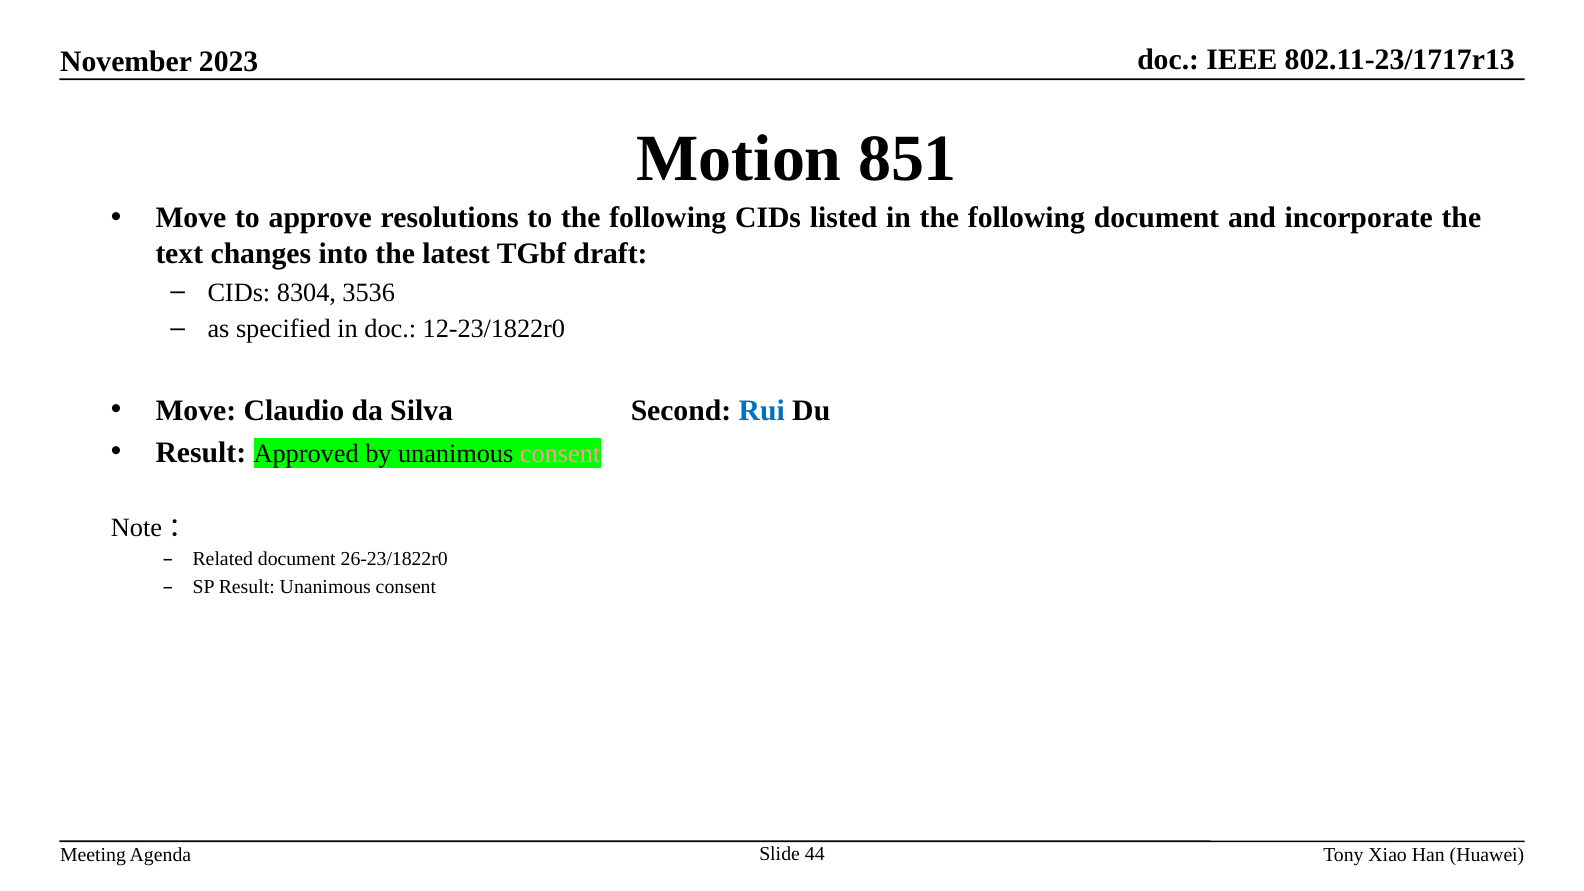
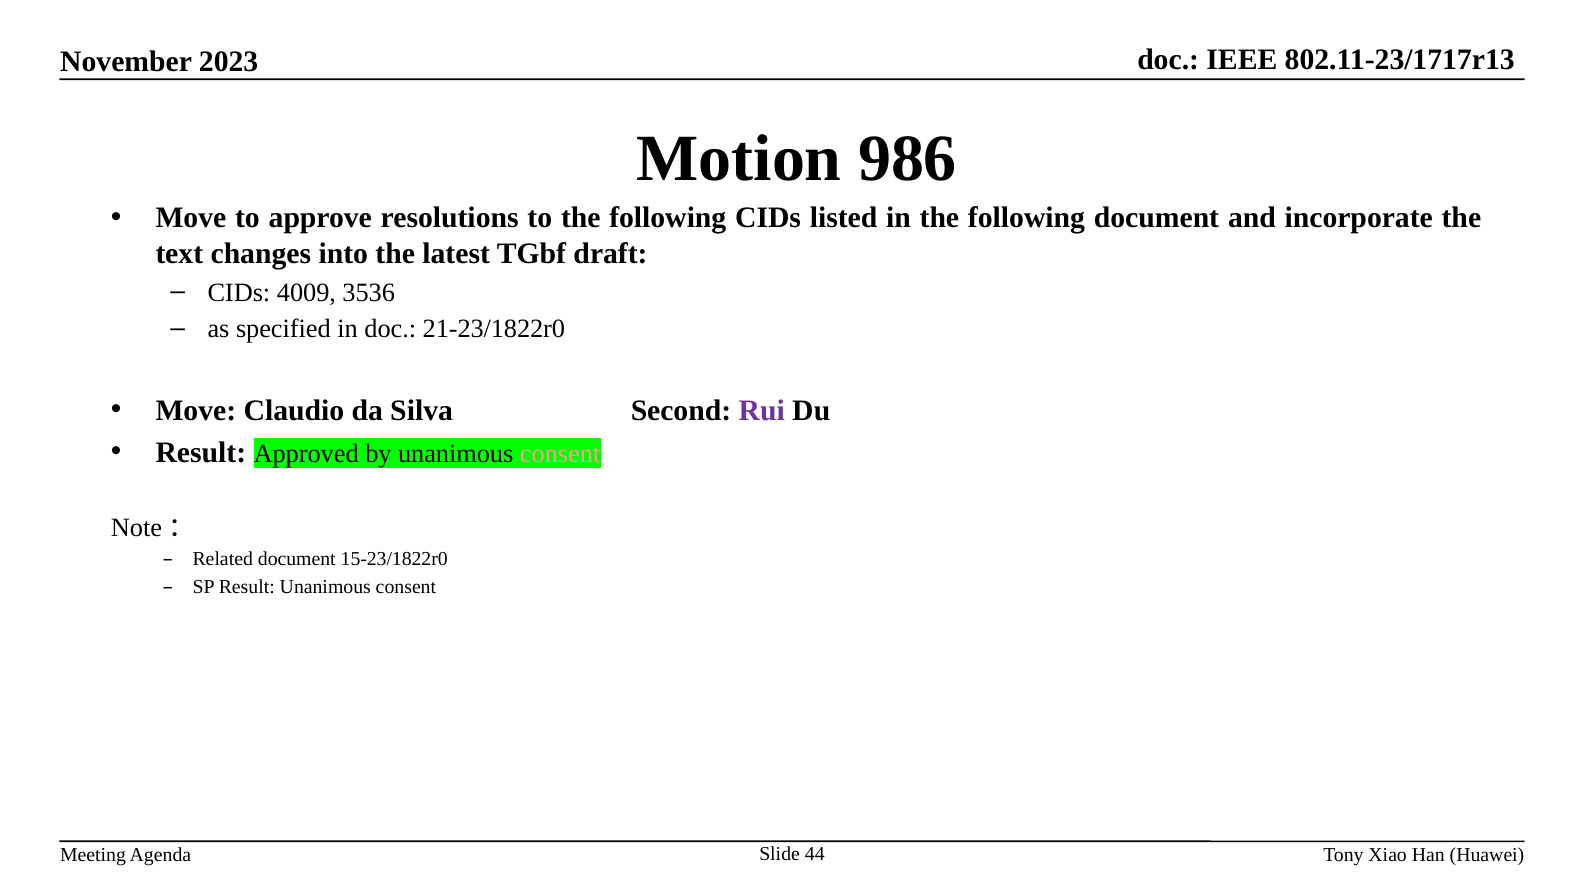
851: 851 -> 986 (908, 159)
8304: 8304 -> 4009 (306, 292)
12-23/1822r0: 12-23/1822r0 -> 21-23/1822r0 (494, 329)
Rui colour: blue -> purple (762, 411)
26-23/1822r0: 26-23/1822r0 -> 15-23/1822r0 (394, 559)
